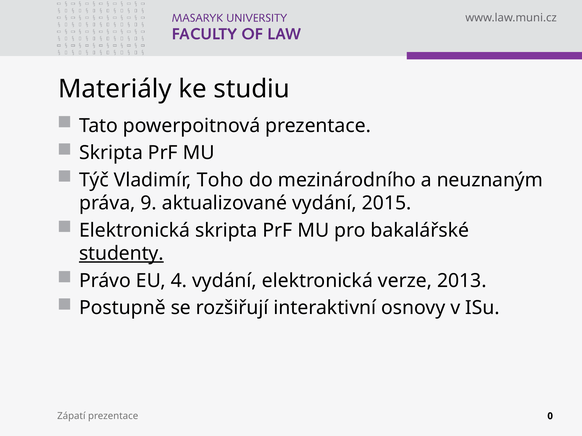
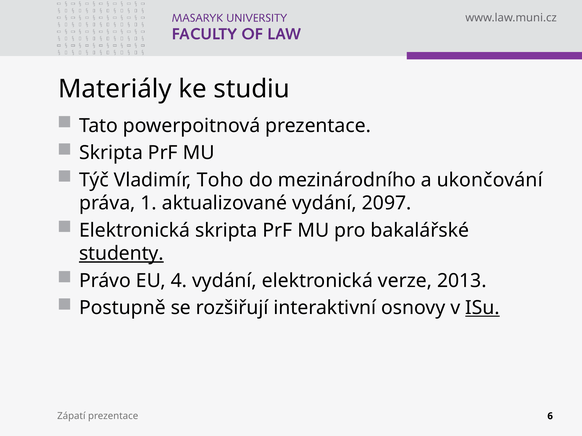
neuznaným: neuznaným -> ukončování (490, 180)
9: 9 -> 1 (149, 203)
2015: 2015 -> 2097 (387, 203)
ISu underline: none -> present (482, 308)
0: 0 -> 6 (550, 417)
